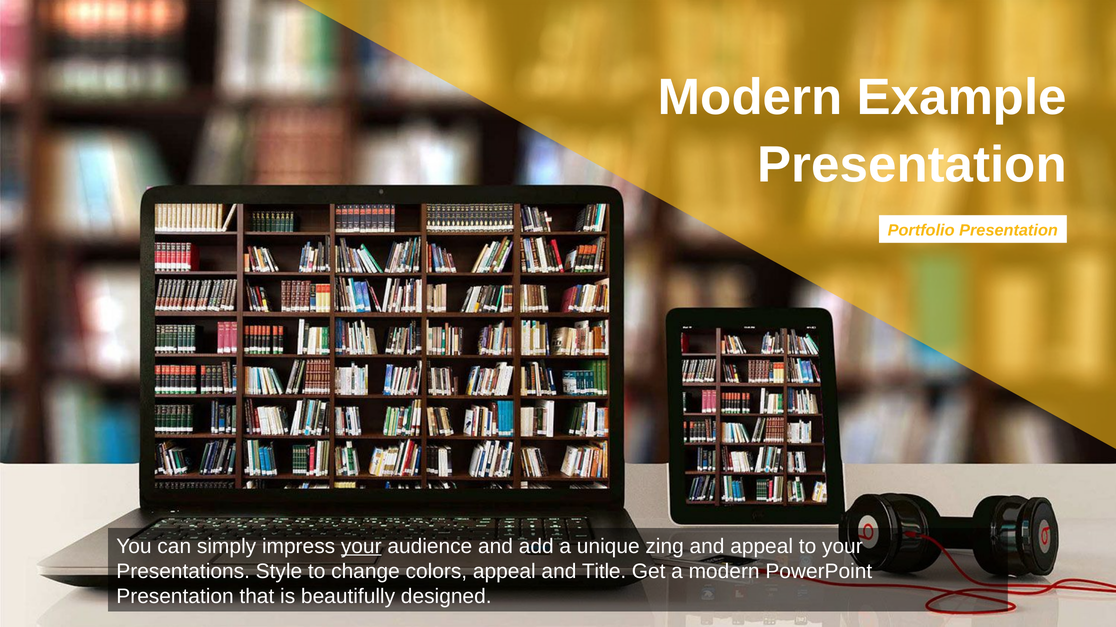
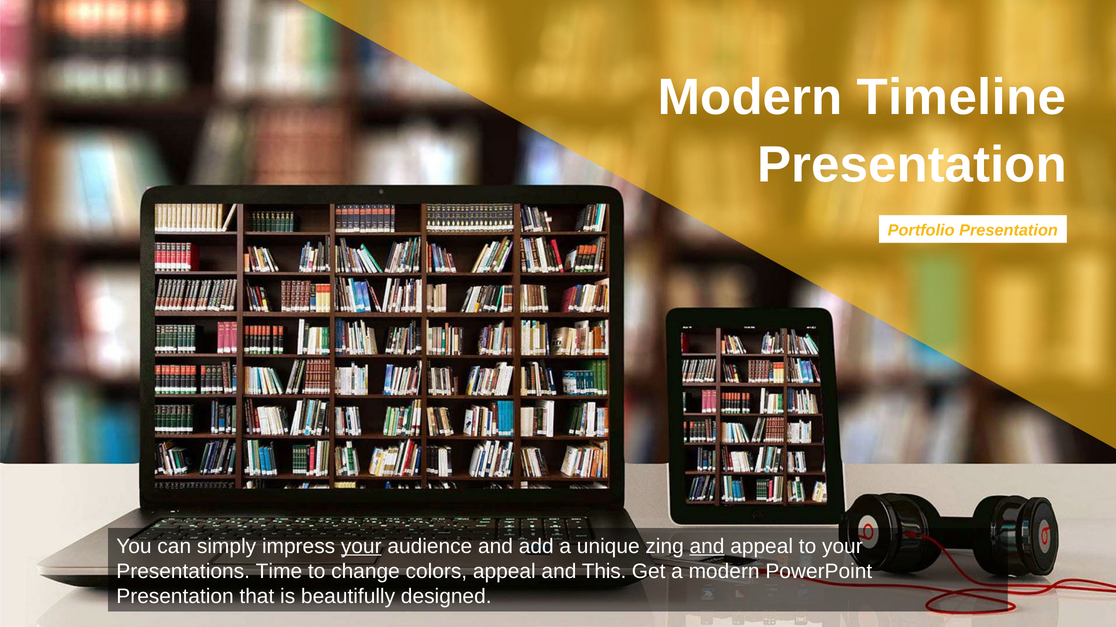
Example: Example -> Timeline (962, 98)
and underline: none -> present (707, 547)
Style: Style -> Time (279, 572)
Title: Title -> This (604, 572)
